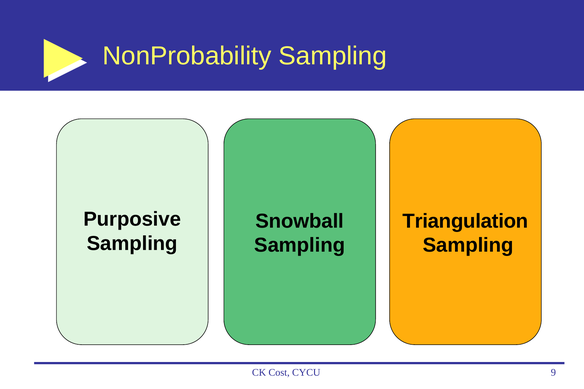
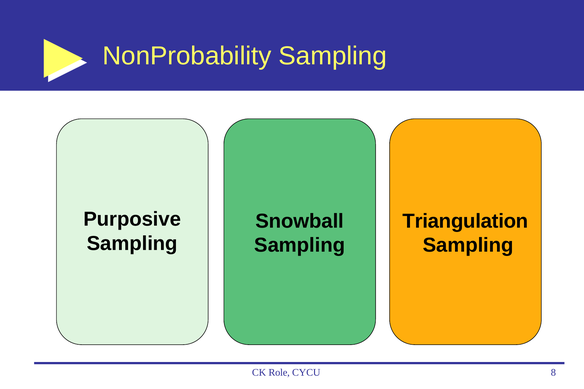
Cost: Cost -> Role (279, 373)
9: 9 -> 8 (553, 373)
